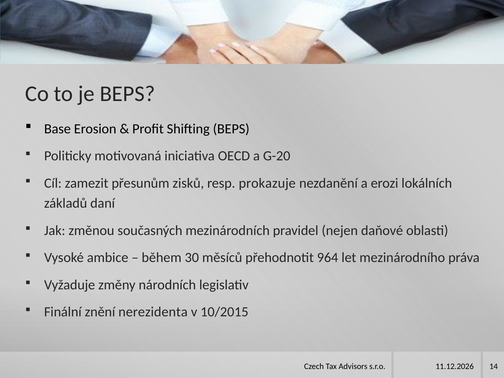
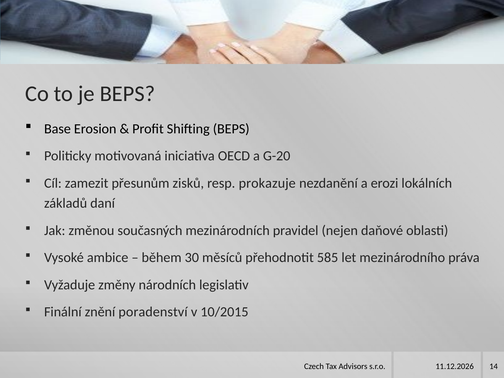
964: 964 -> 585 (328, 258)
nerezidenta: nerezidenta -> poradenství (153, 312)
